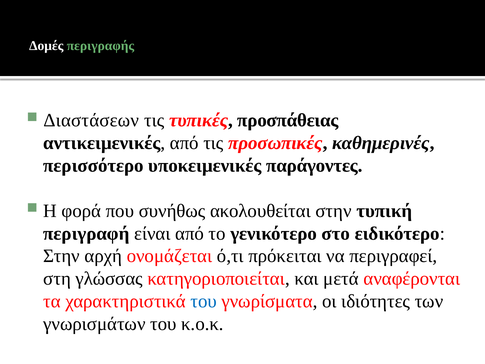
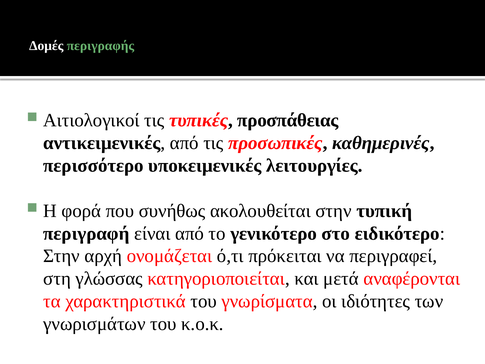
Διαστάσεων: Διαστάσεων -> Αιτιολογικοί (91, 120)
παράγοντες: παράγοντες -> λειτουργίες (314, 165)
του colour: blue -> black (204, 301)
